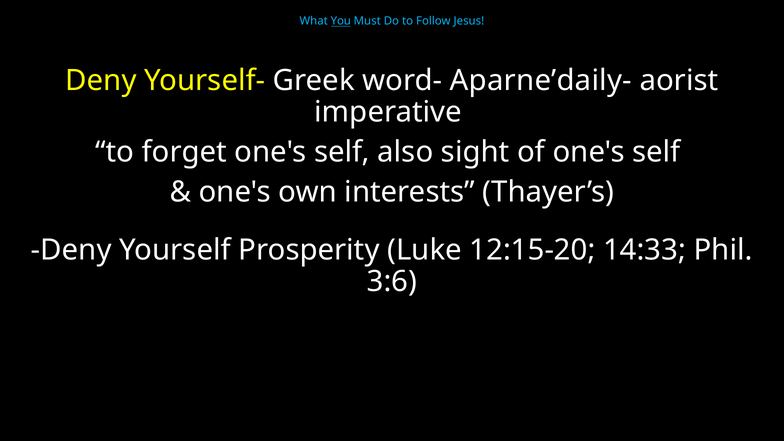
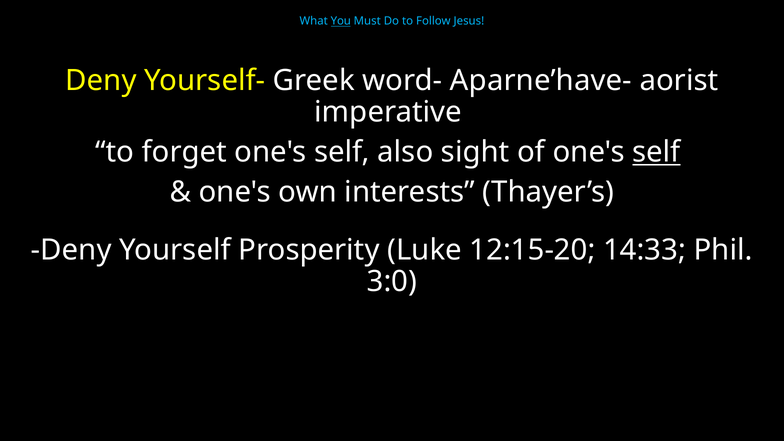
Aparne’daily-: Aparne’daily- -> Aparne’have- (541, 80)
self underline: none -> present (656, 152)
3:6: 3:6 -> 3:0 (392, 282)
